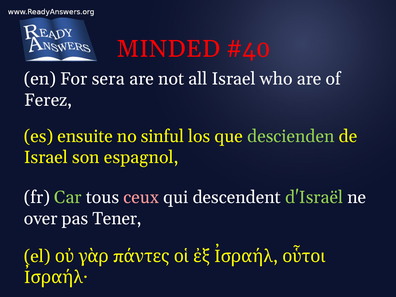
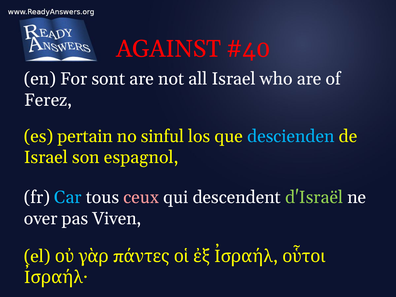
MINDED: MINDED -> AGAINST (169, 49)
sera: sera -> sont (108, 79)
ensuite: ensuite -> pertain (85, 136)
descienden colour: light green -> light blue (291, 136)
Car colour: light green -> light blue (68, 197)
Tener: Tener -> Viven (117, 218)
